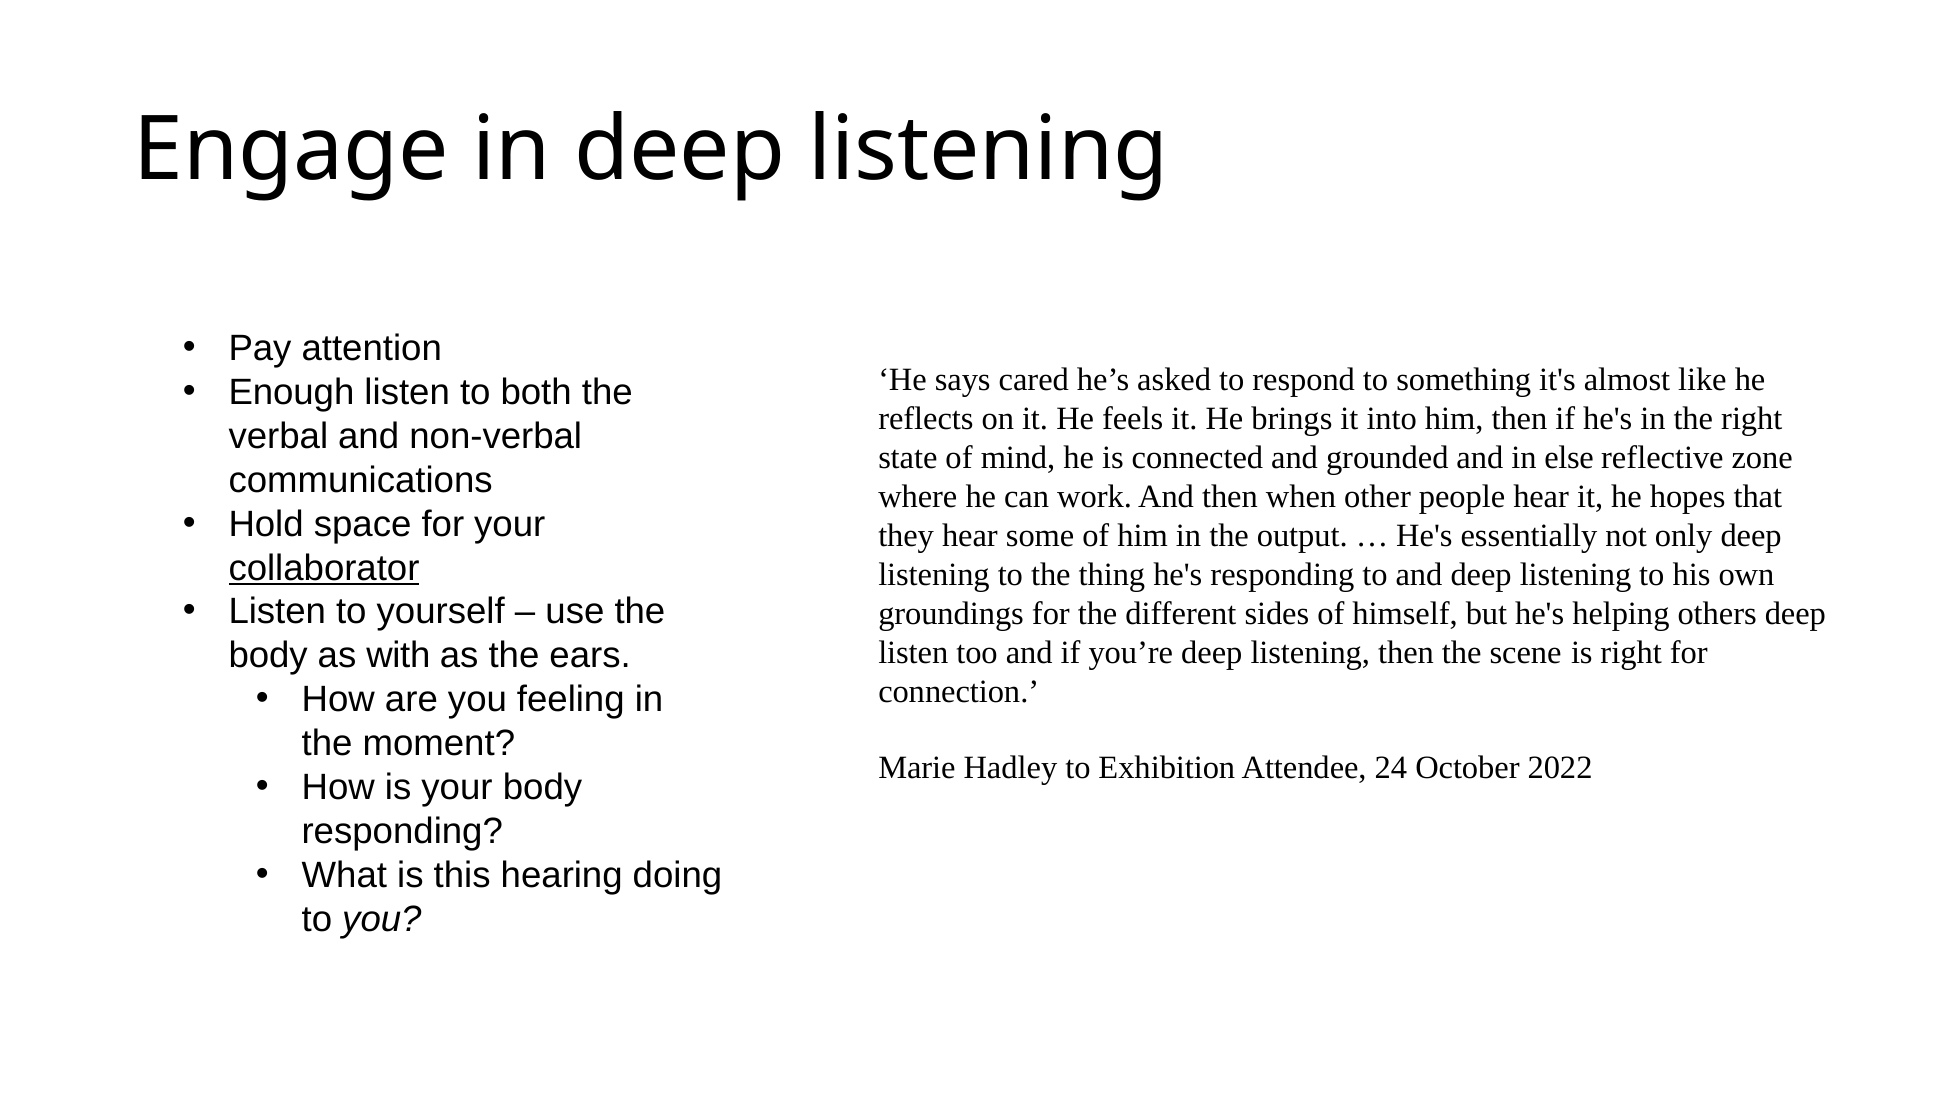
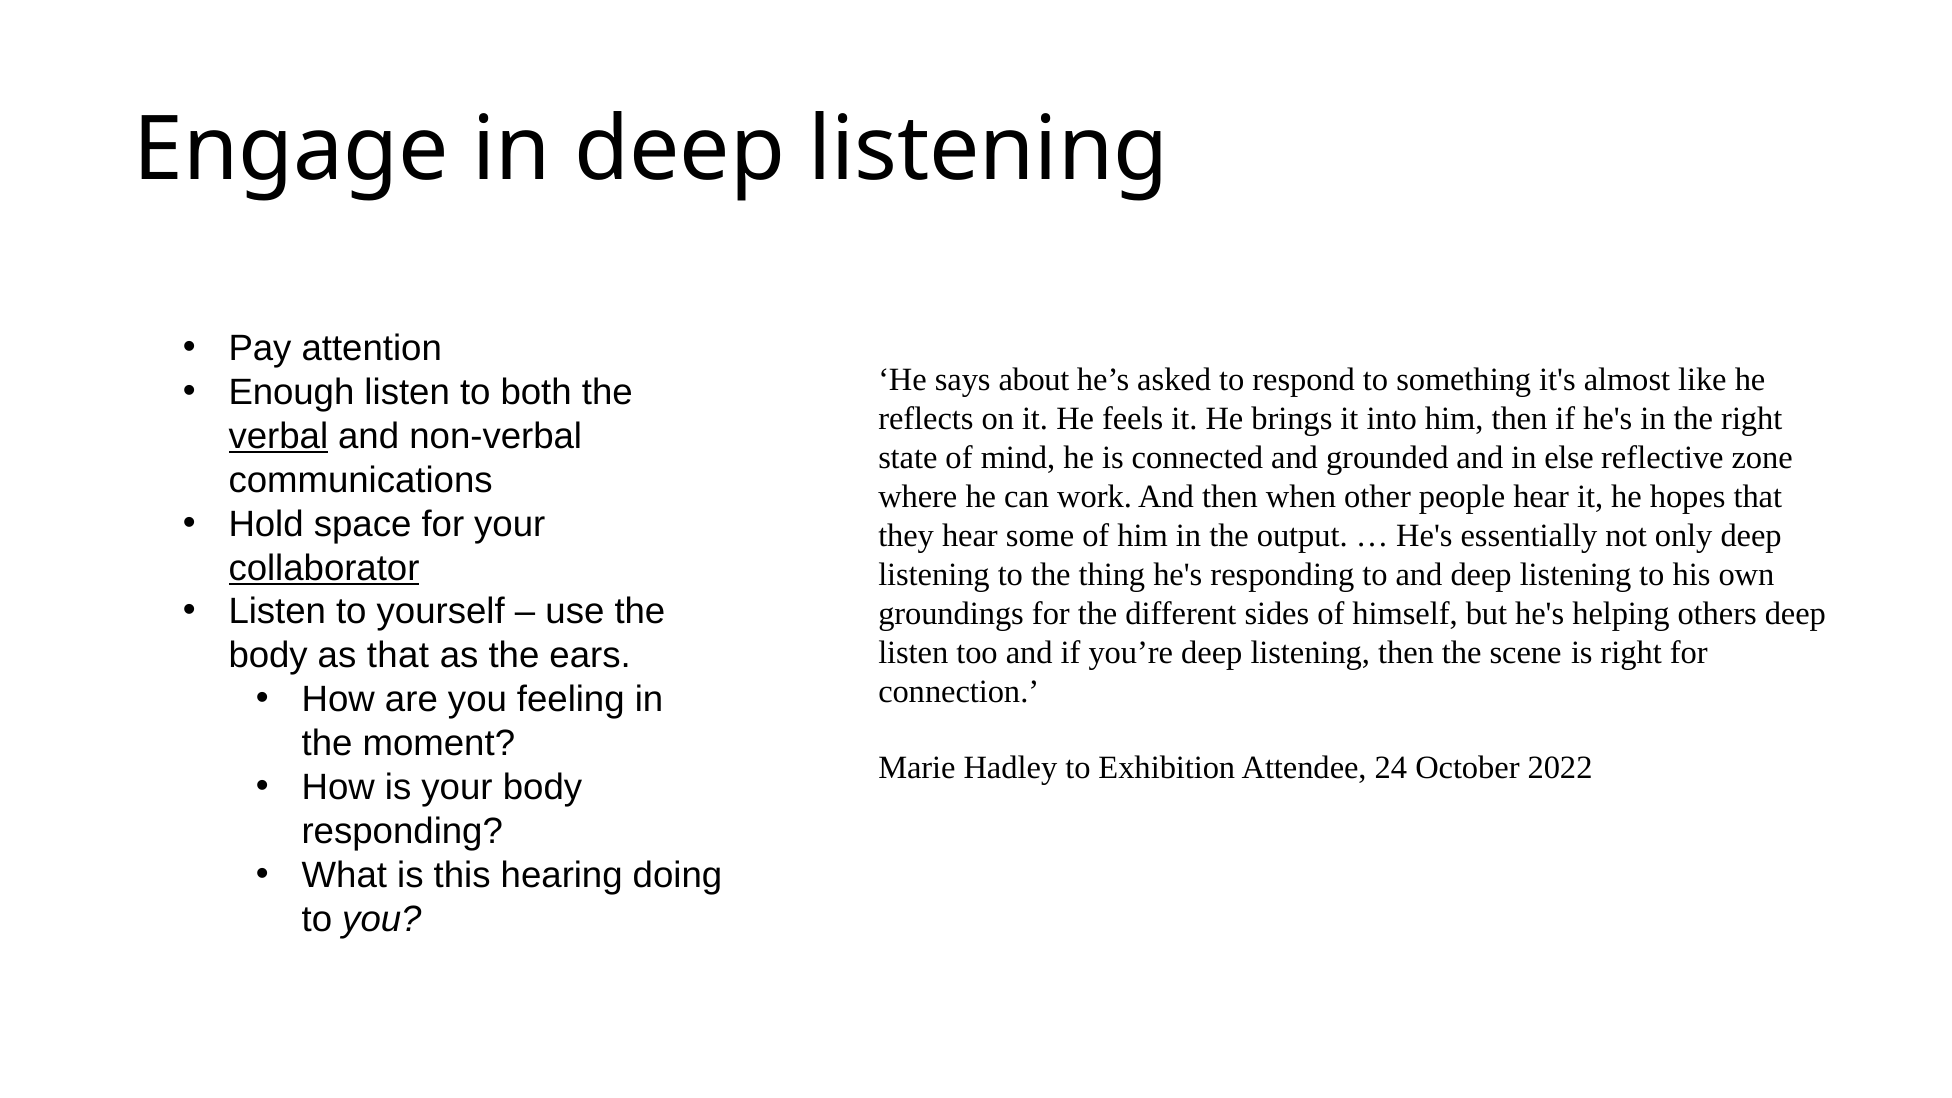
cared: cared -> about (1034, 380)
verbal underline: none -> present (278, 436)
as with: with -> that (398, 656)
